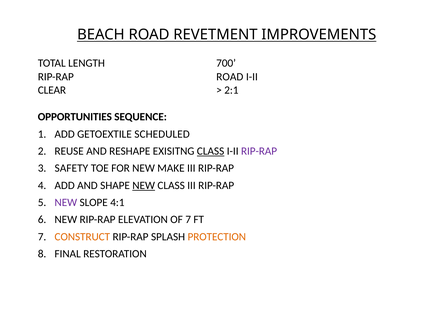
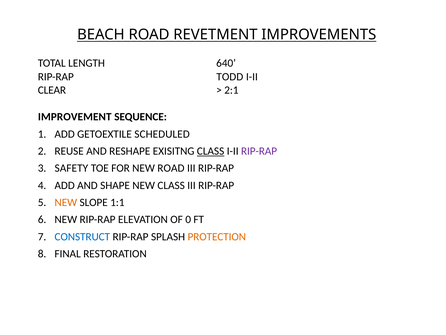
700: 700 -> 640 (226, 63)
RIP-RAP ROAD: ROAD -> TODD (230, 77)
OPPORTUNITIES: OPPORTUNITIES -> IMPROVEMENT (75, 117)
NEW MAKE: MAKE -> ROAD (171, 168)
NEW underline: present -> none (144, 185)
NEW colour: purple -> orange (66, 202)
4:1: 4:1 -> 1:1 (117, 202)
OF 7: 7 -> 0 (188, 219)
CONSTRUCT colour: orange -> blue (82, 236)
